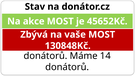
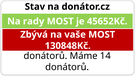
akce: akce -> rady (34, 21)
